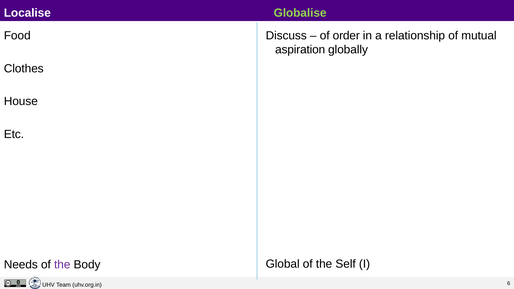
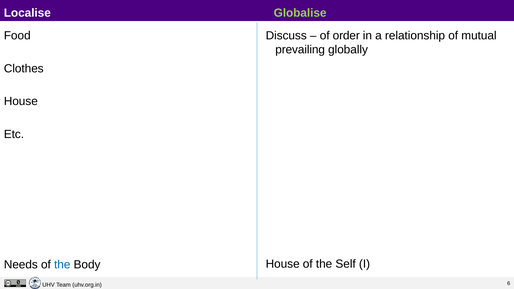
aspiration: aspiration -> prevailing (300, 50)
Global: Global -> House (283, 264)
the colour: purple -> blue (62, 265)
